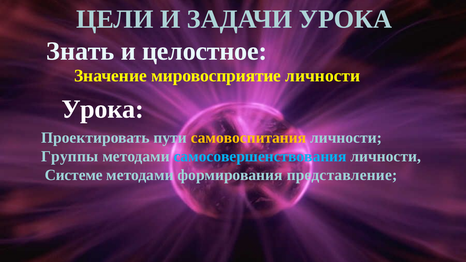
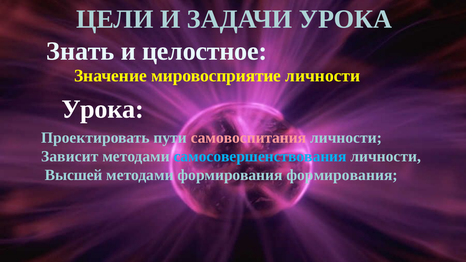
самовоспитания colour: yellow -> pink (249, 138)
Группы: Группы -> Зависит (70, 156)
Системе: Системе -> Высшей (74, 175)
формирования представление: представление -> формирования (342, 175)
